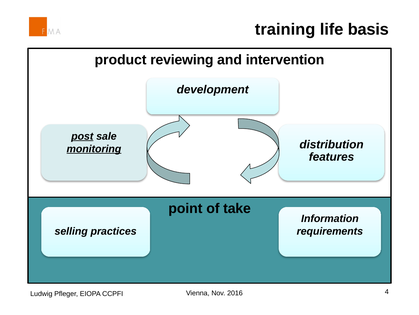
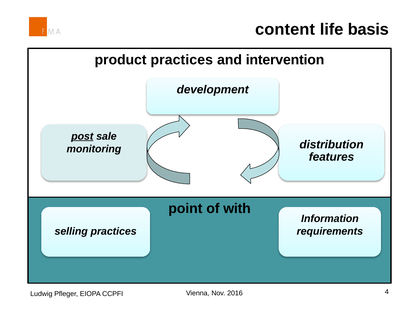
training: training -> content (285, 29)
product reviewing: reviewing -> practices (182, 60)
monitoring underline: present -> none (94, 149)
take: take -> with (237, 208)
